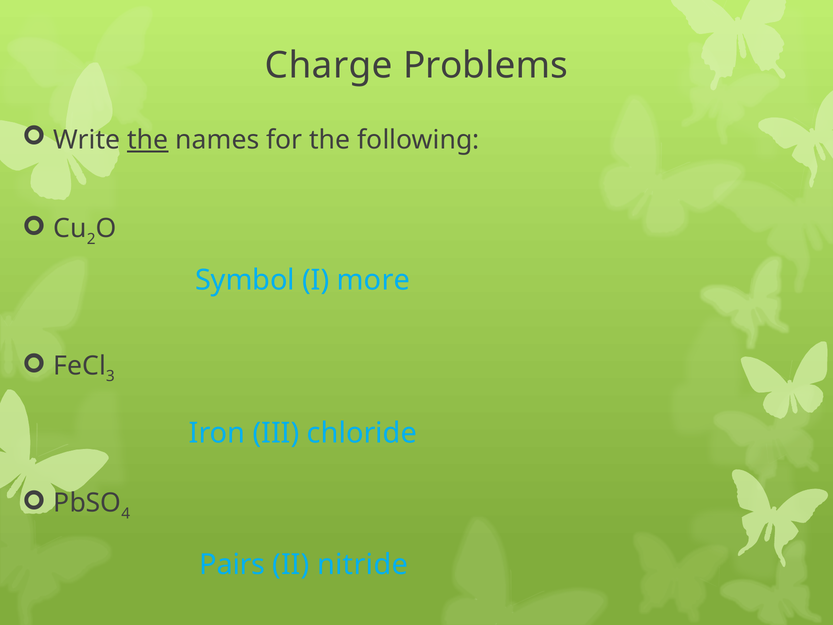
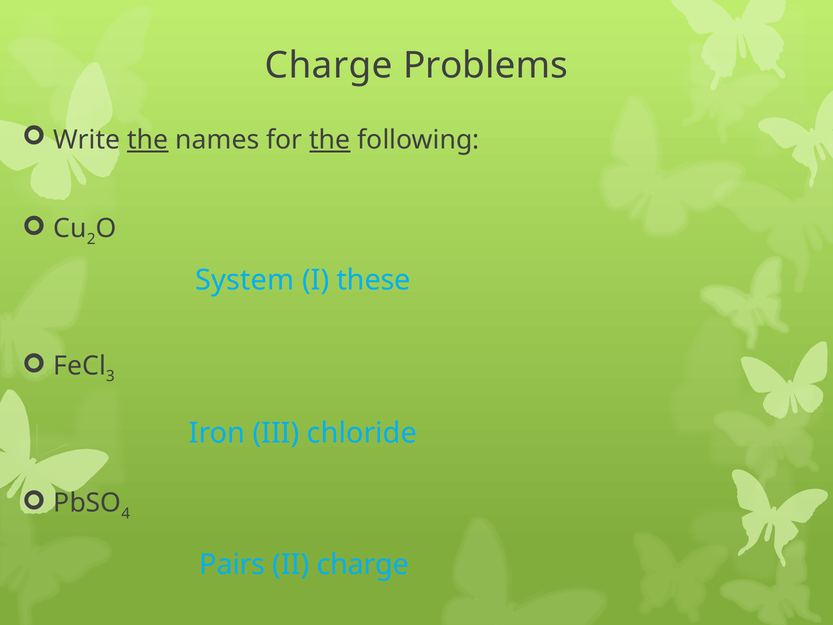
the underline: none -> present (330, 140)
Symbol: Symbol -> System (245, 280)
more: more -> these (374, 280)
II nitride: nitride -> charge (363, 564)
